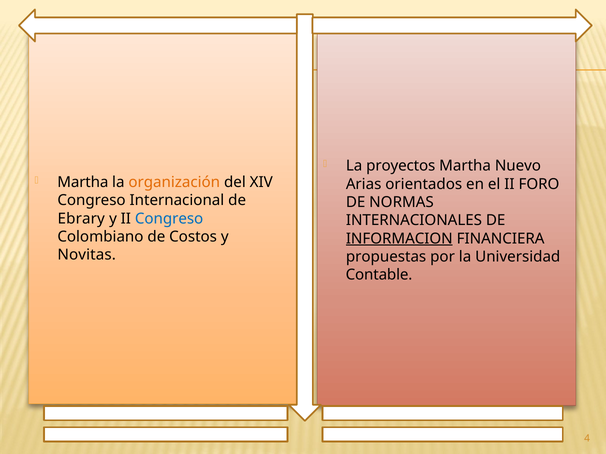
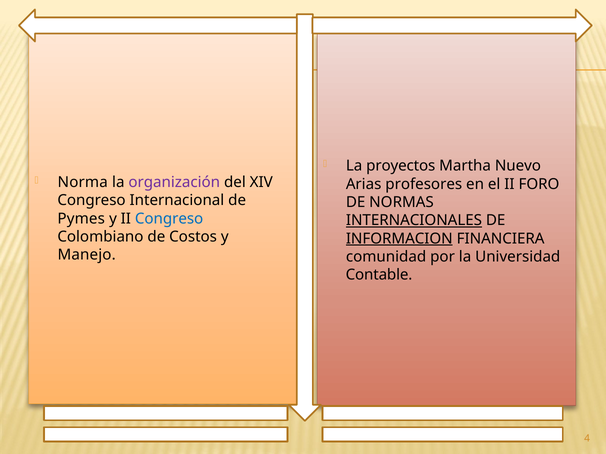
Martha: Martha -> Norma (83, 182)
organización colour: orange -> purple (174, 182)
orientados: orientados -> profesores (424, 184)
Ebrary: Ebrary -> Pymes (81, 219)
INTERNACIONALES underline: none -> present (414, 221)
Novitas: Novitas -> Manejo (87, 255)
propuestas: propuestas -> comunidad (386, 257)
